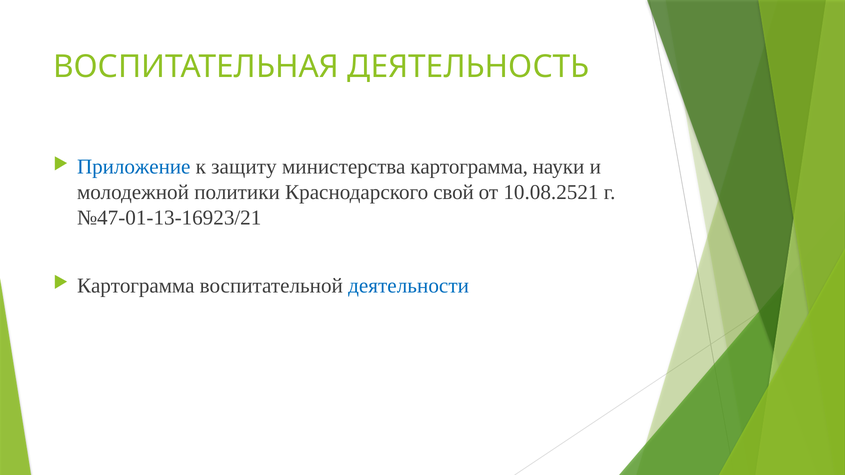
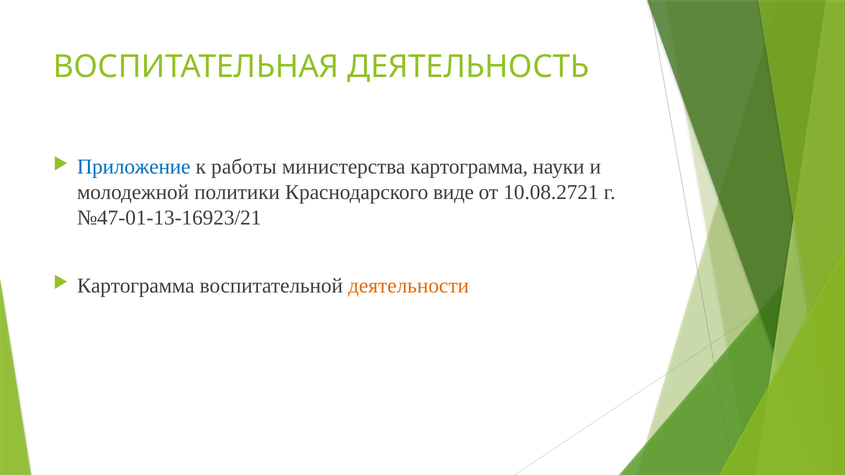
защиту: защиту -> работы (244, 167)
свой: свой -> виде (454, 192)
10.08.2521: 10.08.2521 -> 10.08.2721 (551, 192)
деятельности colour: blue -> orange (409, 286)
